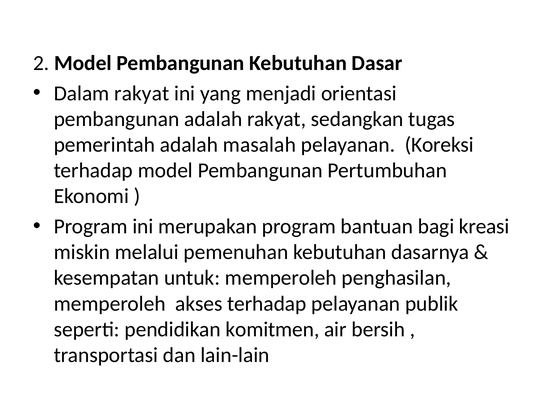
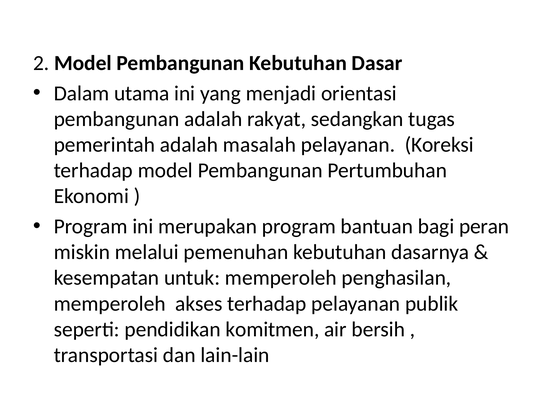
Dalam rakyat: rakyat -> utama (142, 93)
kreasi: kreasi -> peran (484, 227)
